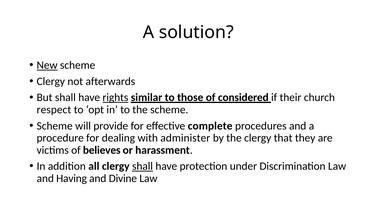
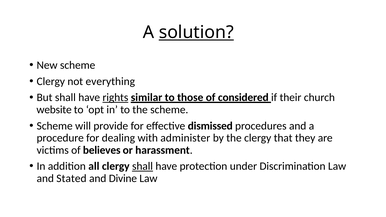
solution underline: none -> present (196, 32)
New underline: present -> none (47, 65)
afterwards: afterwards -> everything (110, 81)
respect: respect -> website (54, 110)
complete: complete -> dismissed (210, 126)
Having: Having -> Stated (71, 178)
